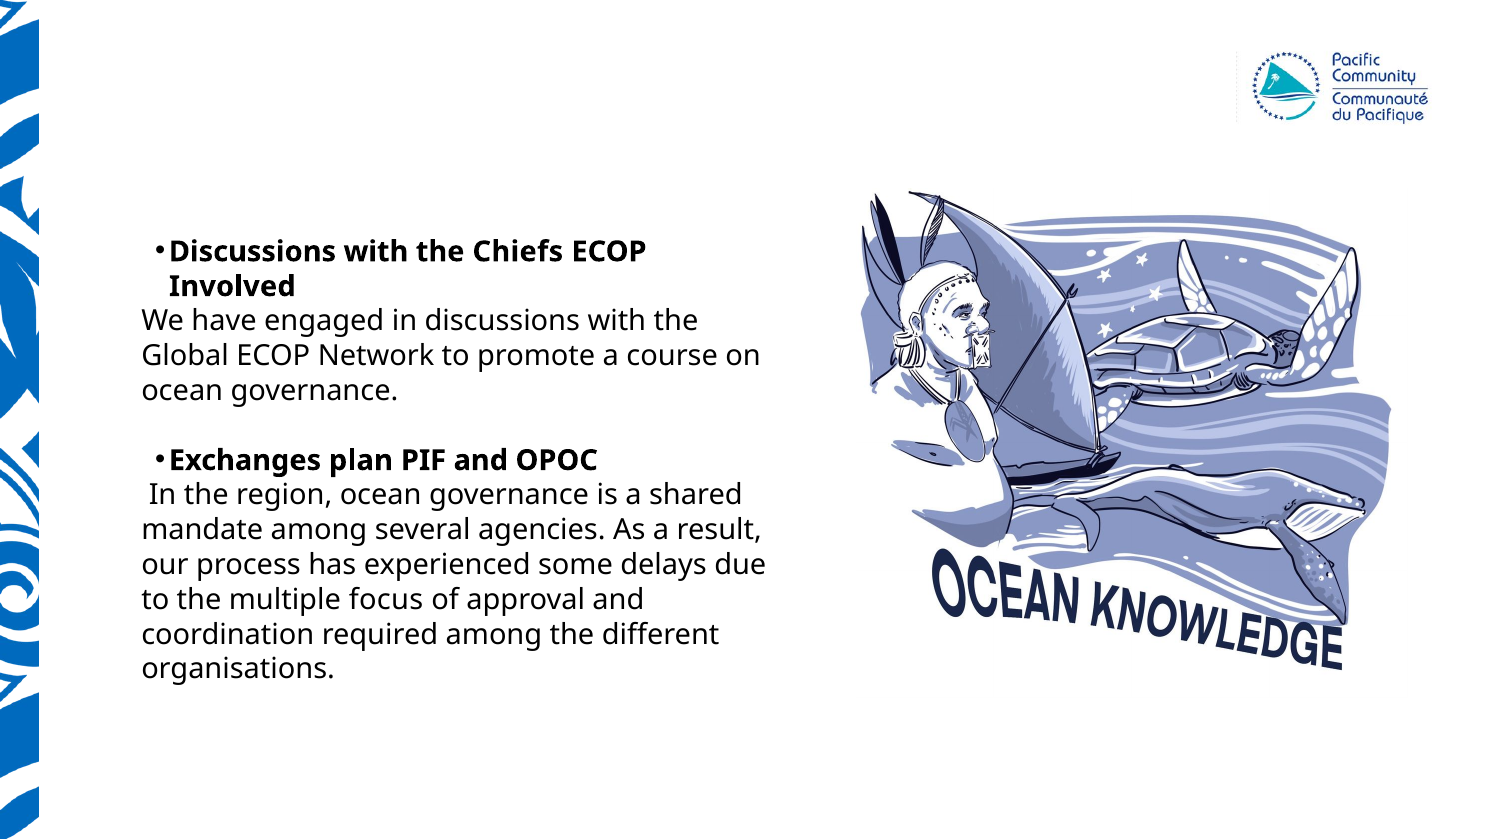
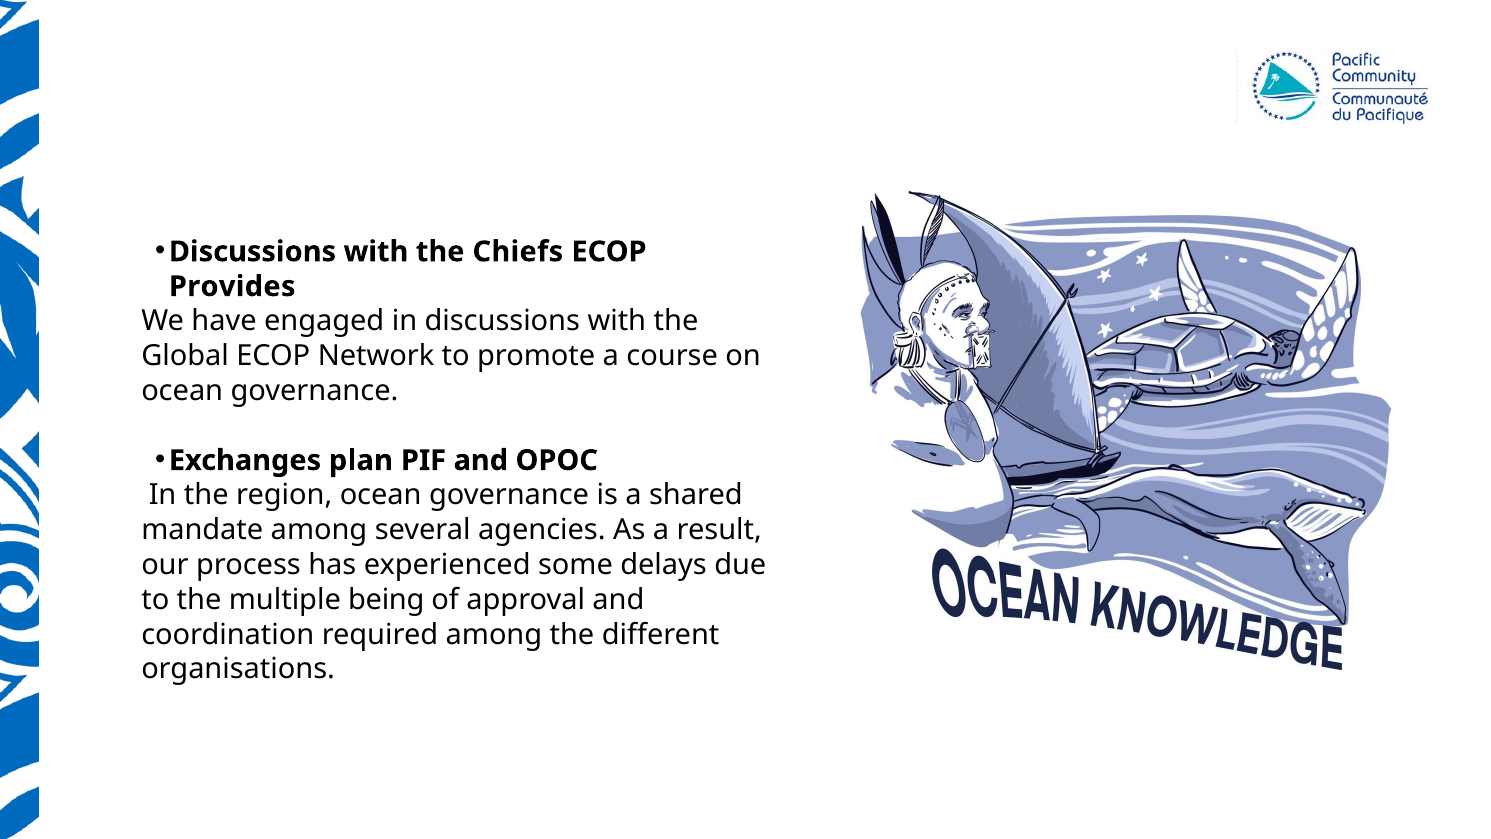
Involved: Involved -> Provides (232, 286)
focus: focus -> being (386, 599)
